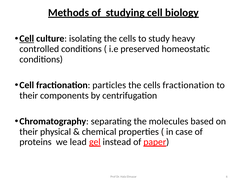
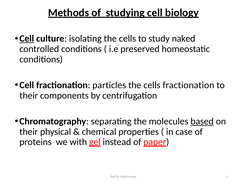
heavy: heavy -> naked (184, 39)
based underline: none -> present (202, 121)
lead: lead -> with (78, 142)
